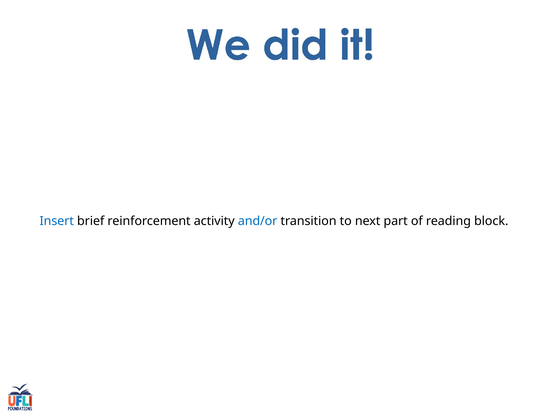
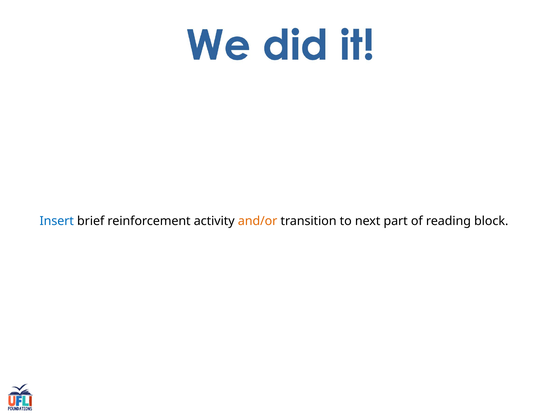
and/or colour: blue -> orange (258, 221)
